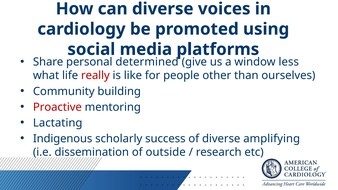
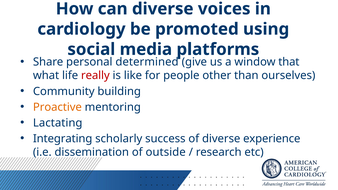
less: less -> that (289, 62)
Proactive colour: red -> orange (57, 107)
Indigenous: Indigenous -> Integrating (63, 139)
amplifying: amplifying -> experience (272, 139)
